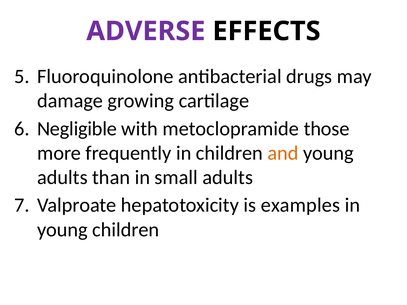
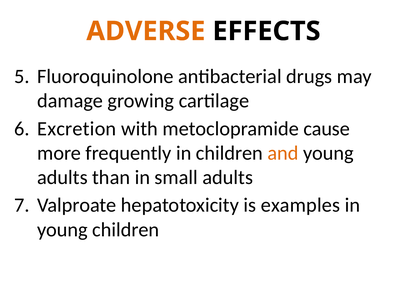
ADVERSE colour: purple -> orange (146, 31)
Negligible: Negligible -> Excretion (77, 129)
those: those -> cause (327, 129)
